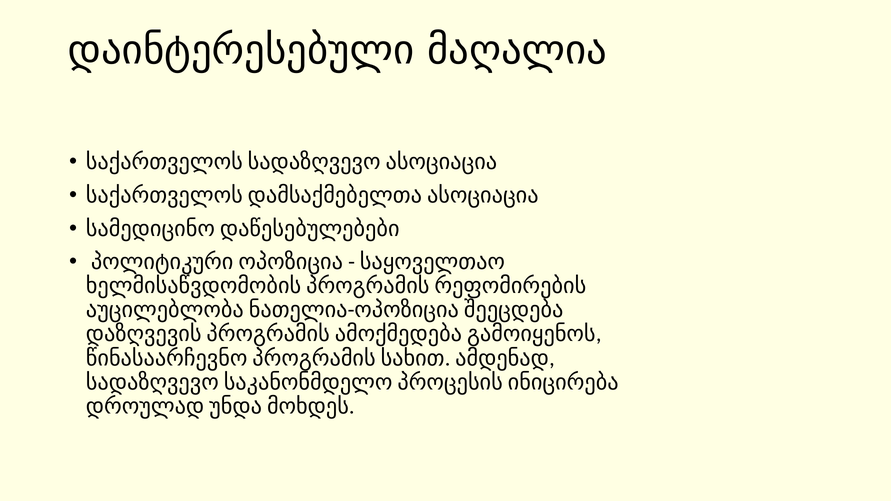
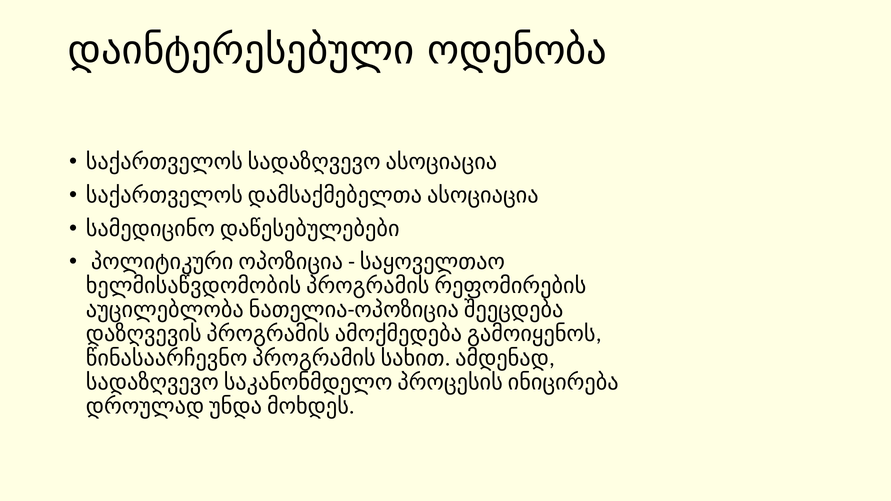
მაღალია: მაღალია -> ოდენობა (517, 50)
